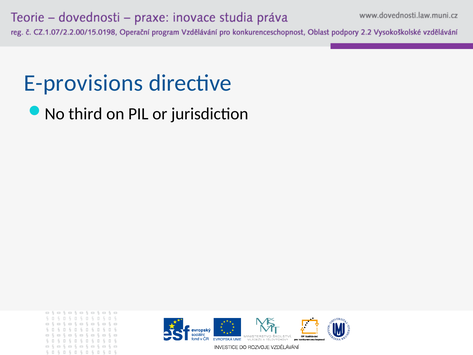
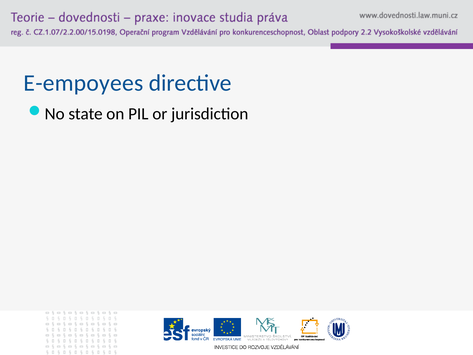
E-provisions: E-provisions -> E-empoyees (83, 83)
third: third -> state (86, 114)
